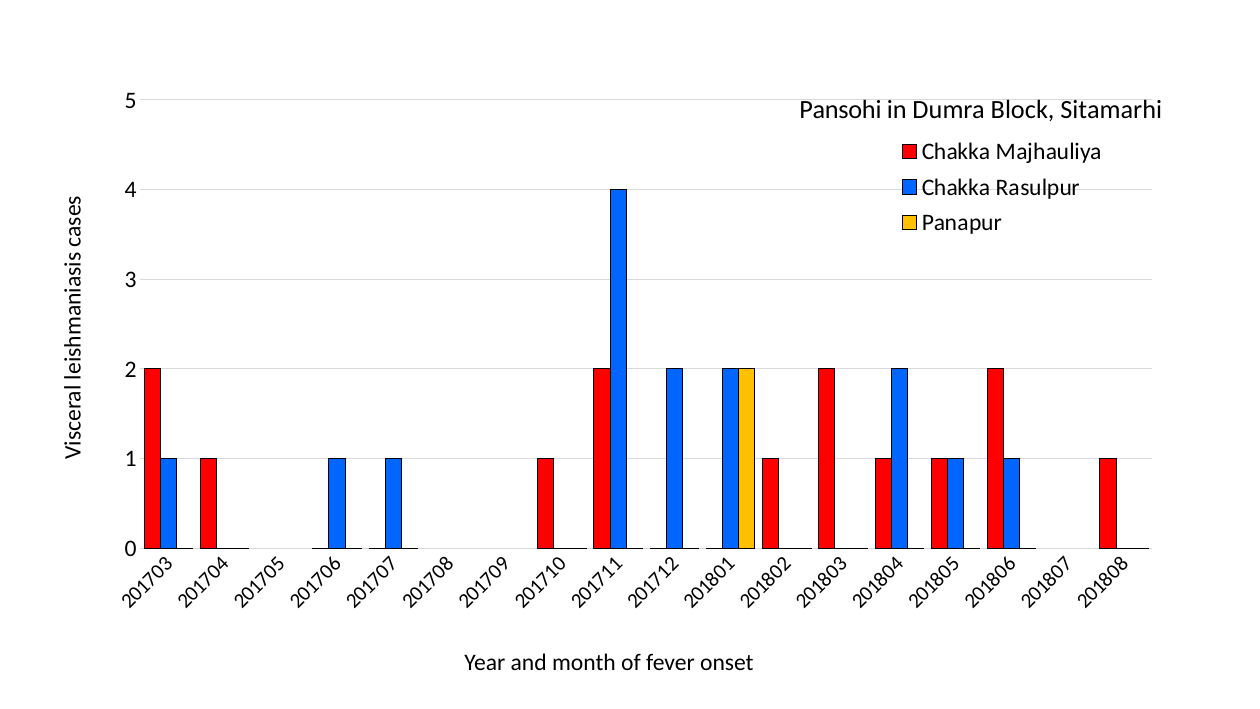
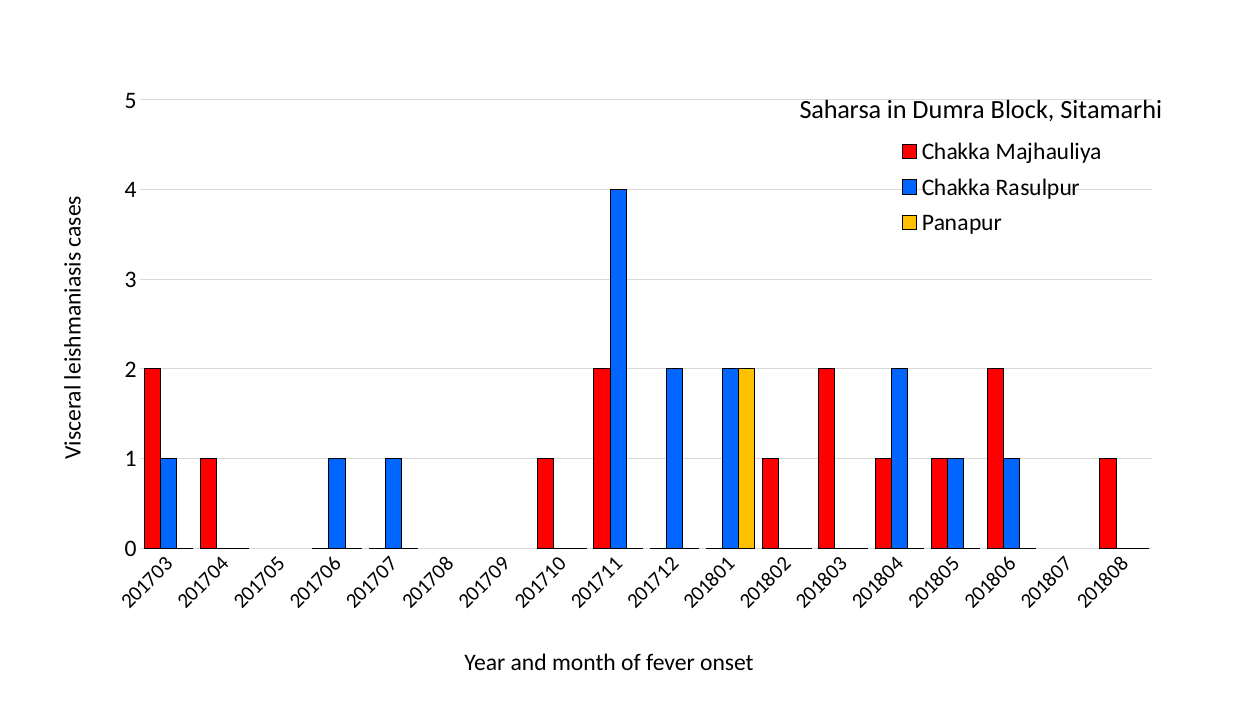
Pansohi: Pansohi -> Saharsa (840, 110)
